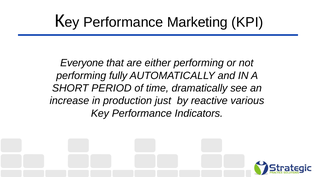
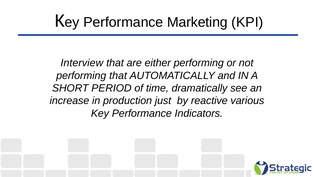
Everyone: Everyone -> Interview (82, 63)
performing fully: fully -> that (118, 75)
